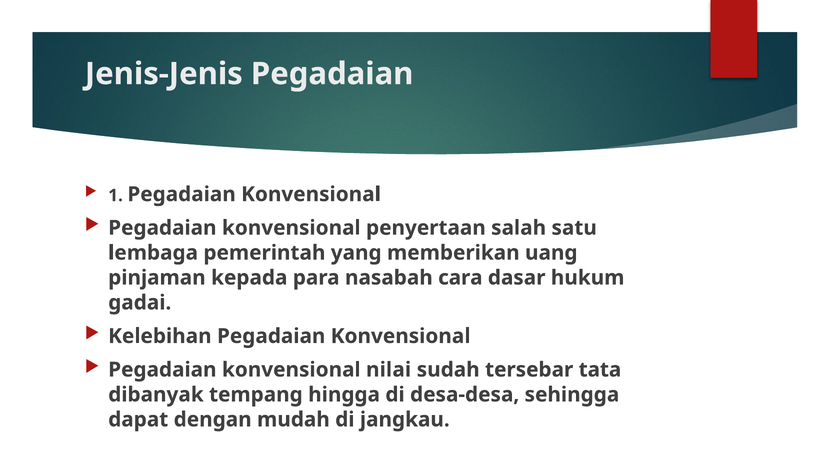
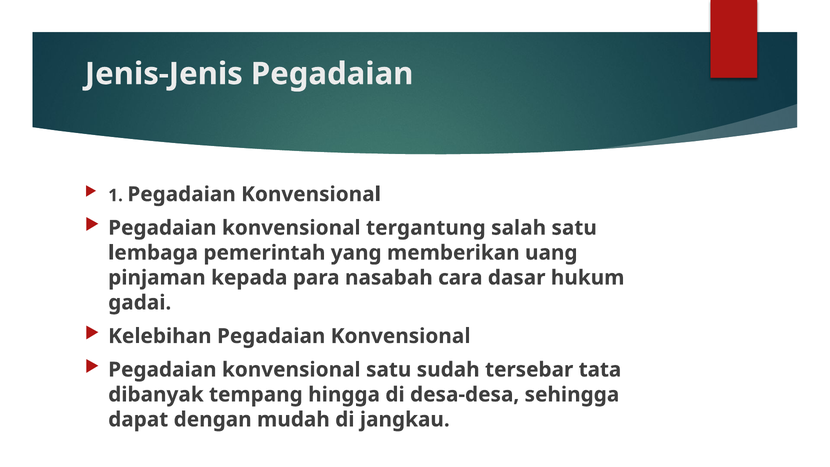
penyertaan: penyertaan -> tergantung (426, 228)
konvensional nilai: nilai -> satu (389, 370)
